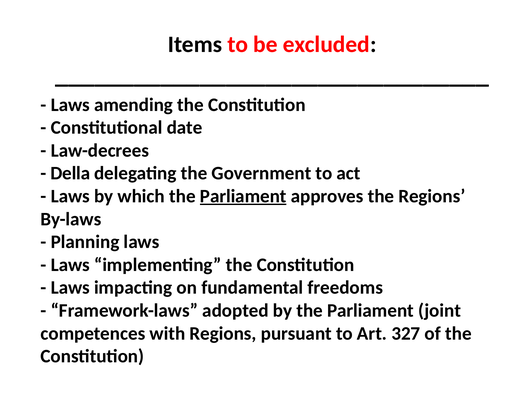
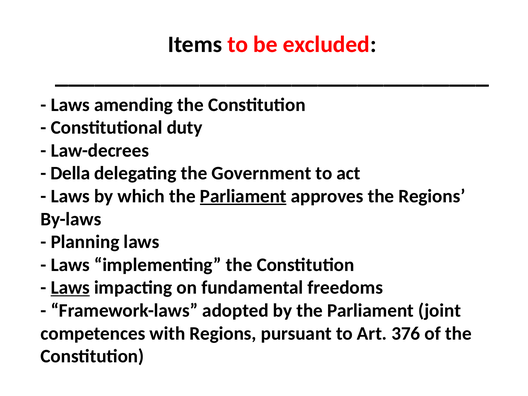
date: date -> duty (185, 128)
Laws underline: none -> present (70, 288)
327: 327 -> 376 (406, 333)
